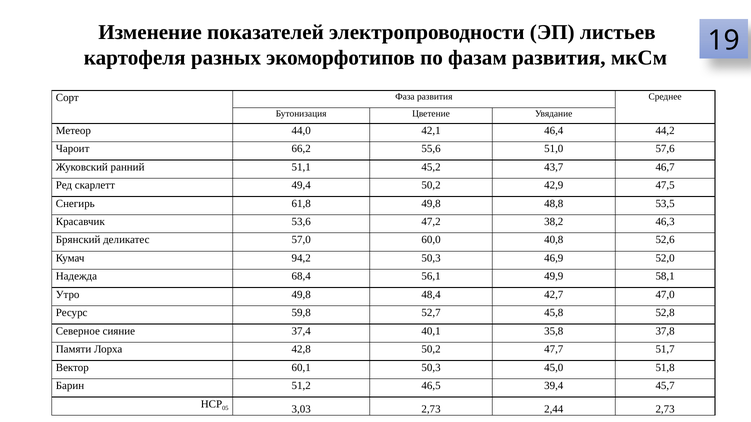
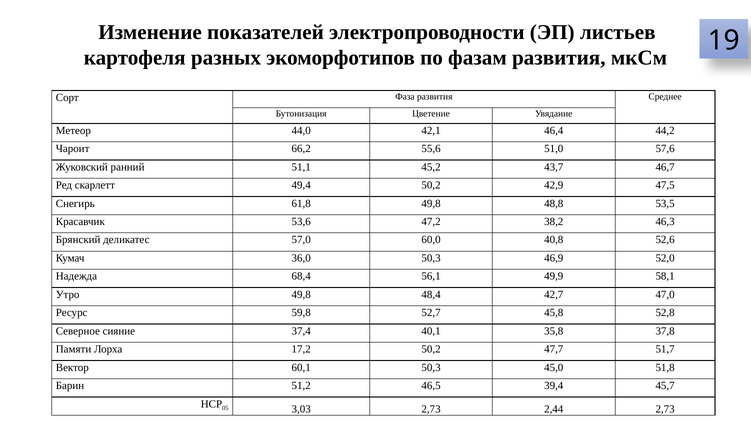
94,2: 94,2 -> 36,0 (301, 258)
42,8: 42,8 -> 17,2 (301, 350)
